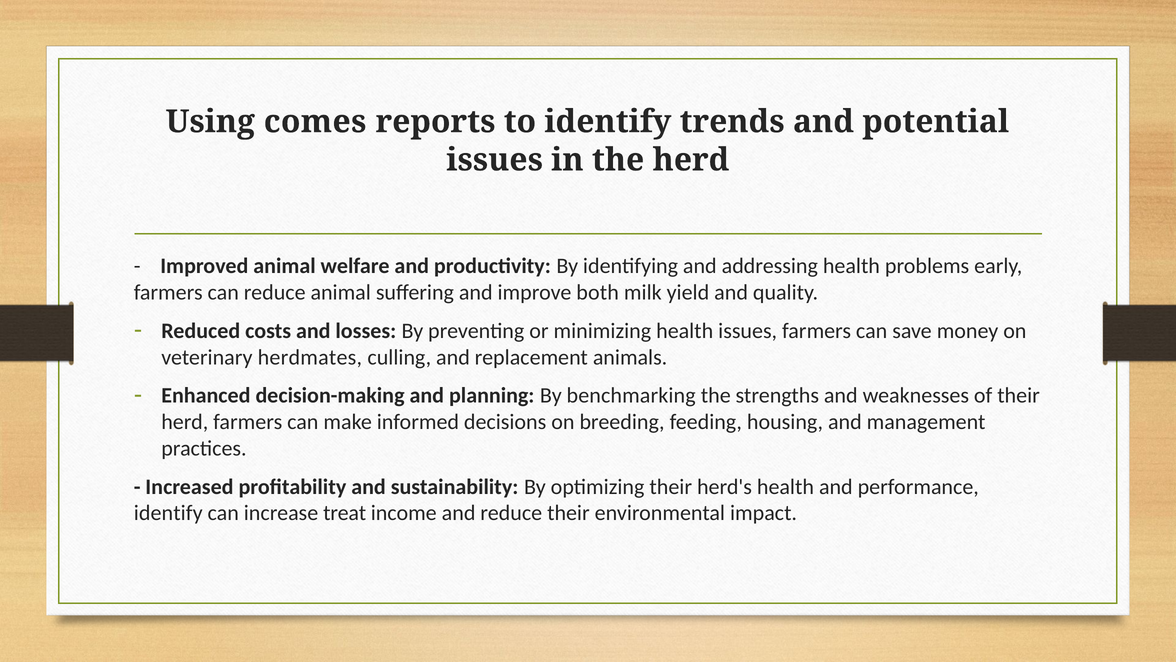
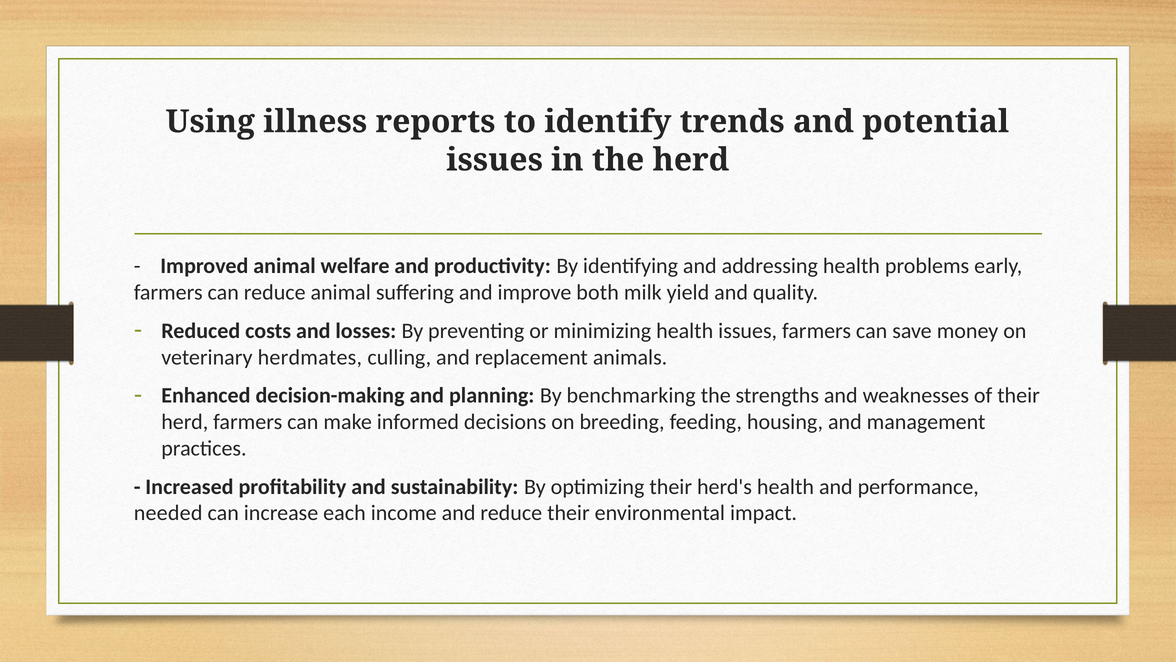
comes: comes -> illness (315, 122)
identify: identify -> needed (168, 513)
treat: treat -> each (345, 513)
